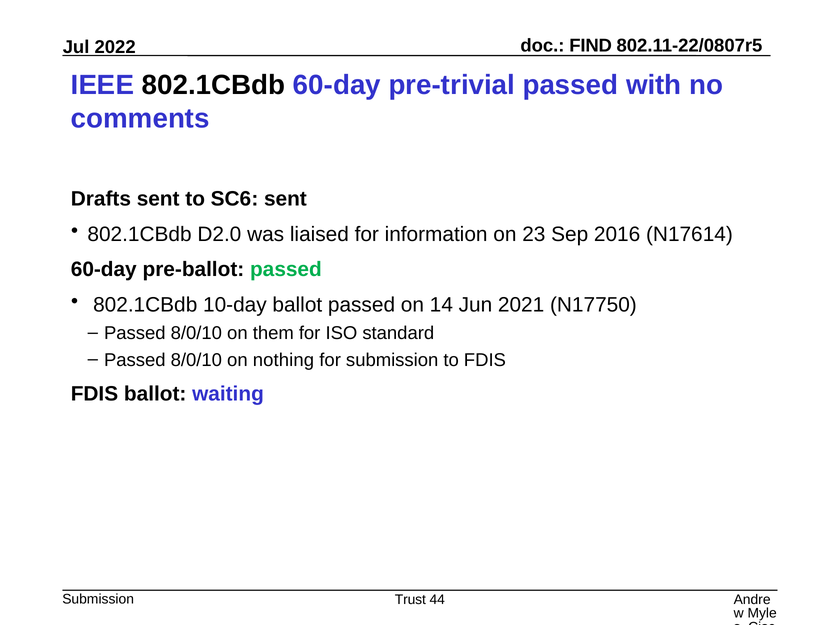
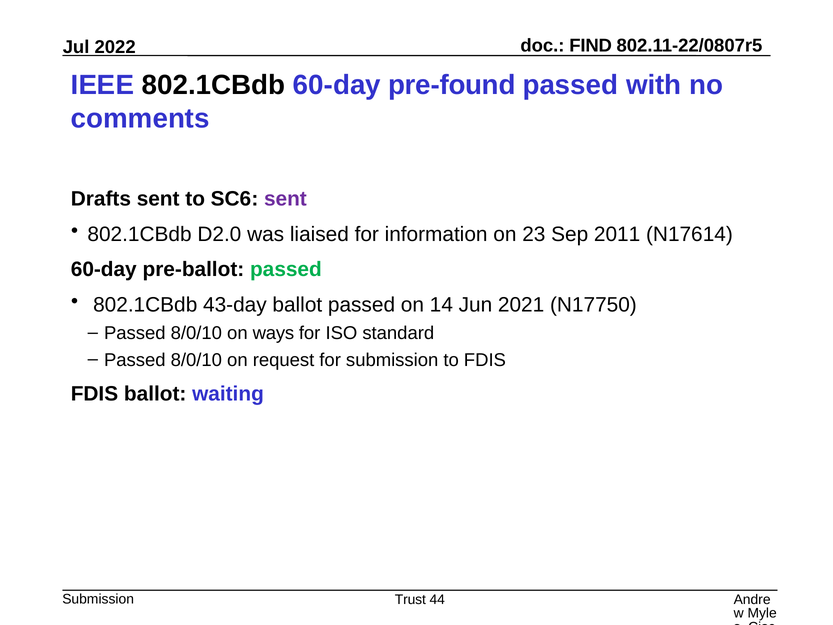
pre-trivial: pre-trivial -> pre-found (452, 85)
sent colour: black -> purple (285, 199)
2016: 2016 -> 2011 (617, 234)
10-day: 10-day -> 43-day (235, 305)
them: them -> ways (273, 333)
nothing: nothing -> request (284, 360)
